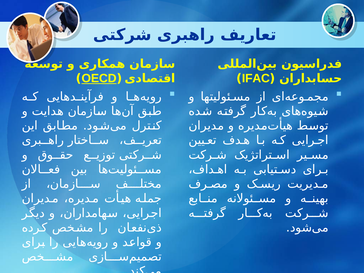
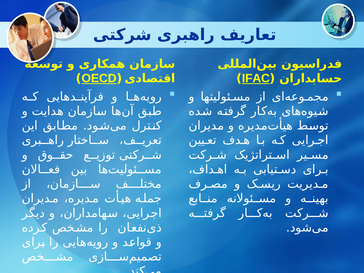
IFAC underline: none -> present (256, 78)
